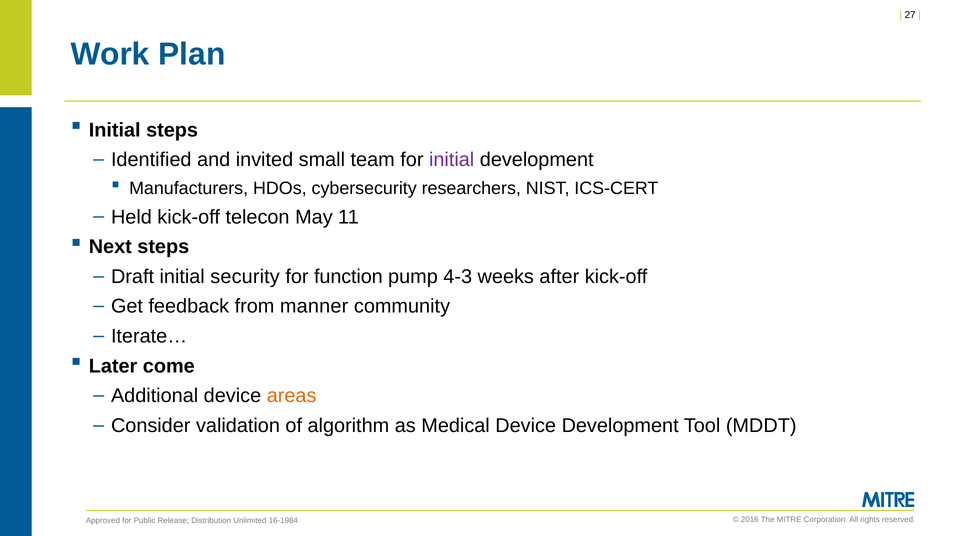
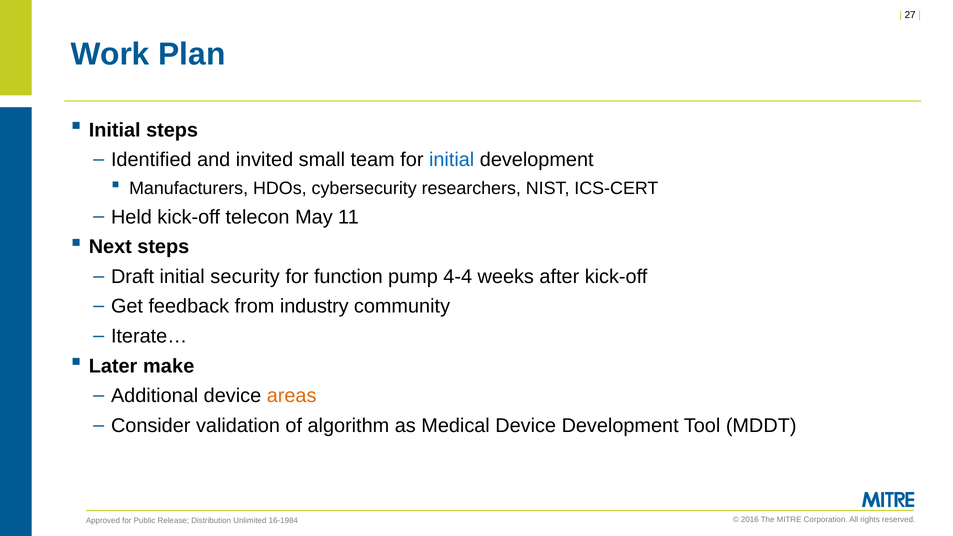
initial colour: purple -> blue (452, 160)
4-3: 4-3 -> 4-4 (458, 277)
manner: manner -> industry (314, 306)
come: come -> make (169, 366)
